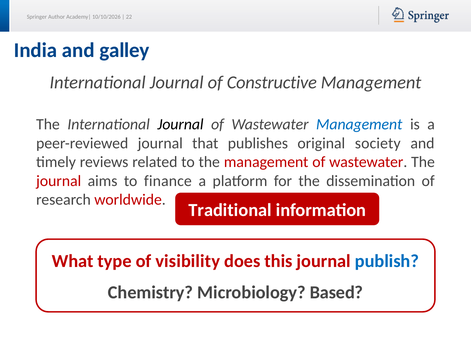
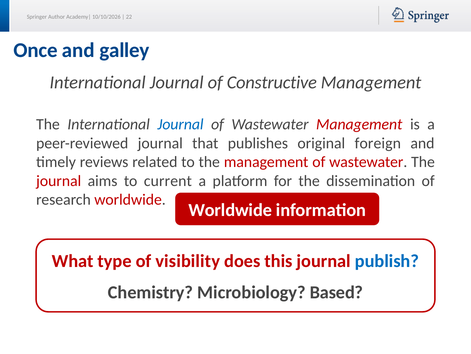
India: India -> Once (36, 50)
Journal colour: black -> blue (180, 124)
Management colour: blue -> red (359, 124)
society: society -> foreign (378, 143)
finance: finance -> current (168, 181)
Traditional: Traditional -> Worldwide (230, 210)
